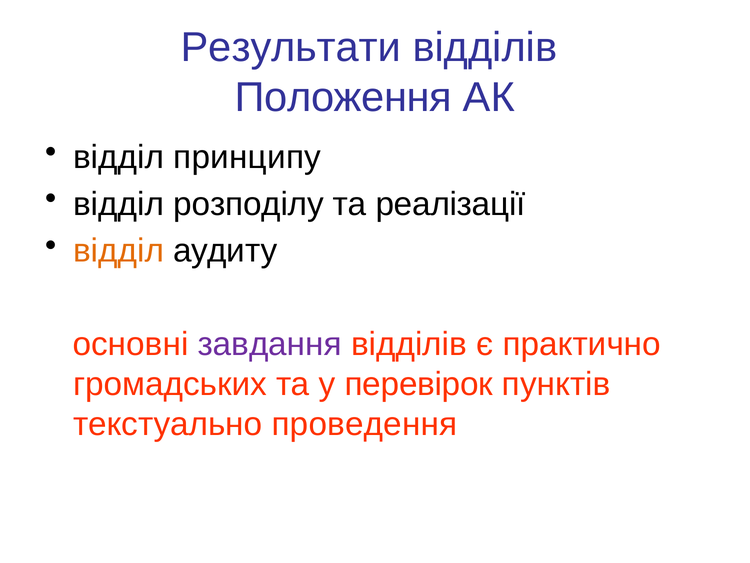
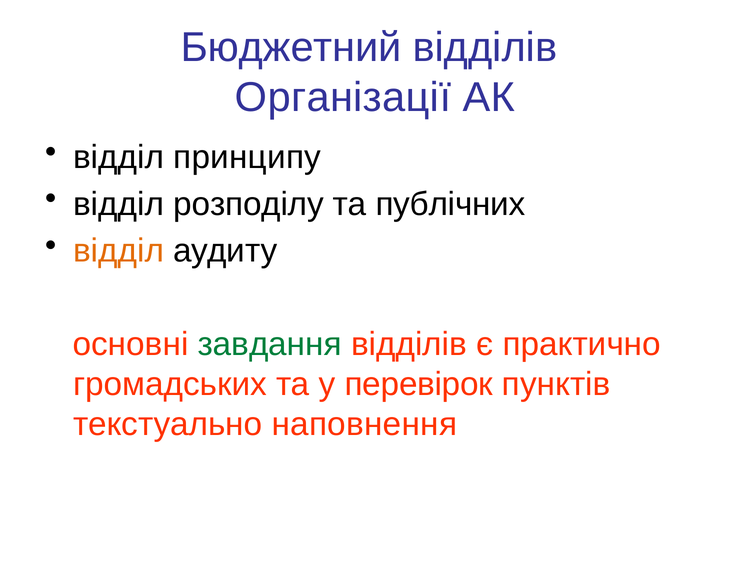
Результати: Результати -> Бюджетний (291, 47)
Положення: Положення -> Організації (343, 97)
реалізації: реалізації -> публічних (451, 204)
завдання colour: purple -> green (270, 344)
проведення: проведення -> наповнення (364, 424)
